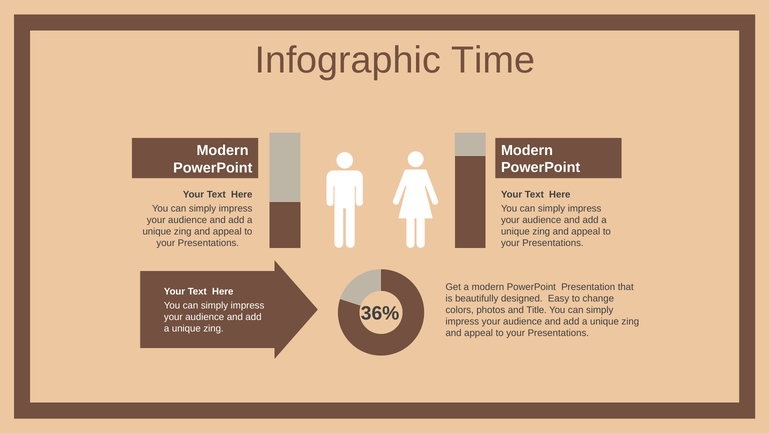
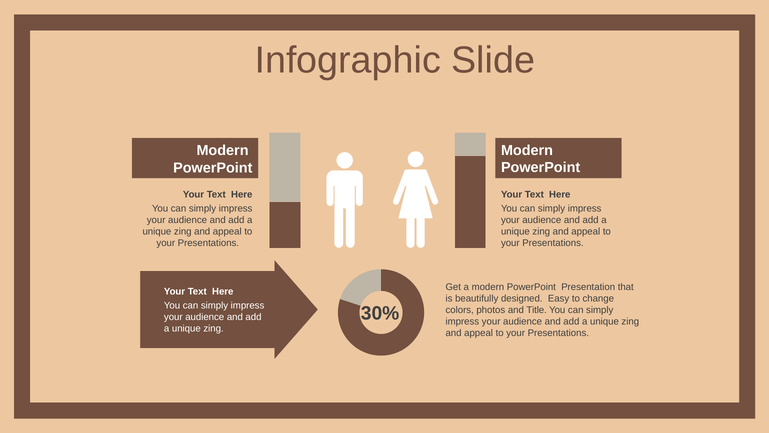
Time: Time -> Slide (493, 60)
36%: 36% -> 30% (380, 313)
